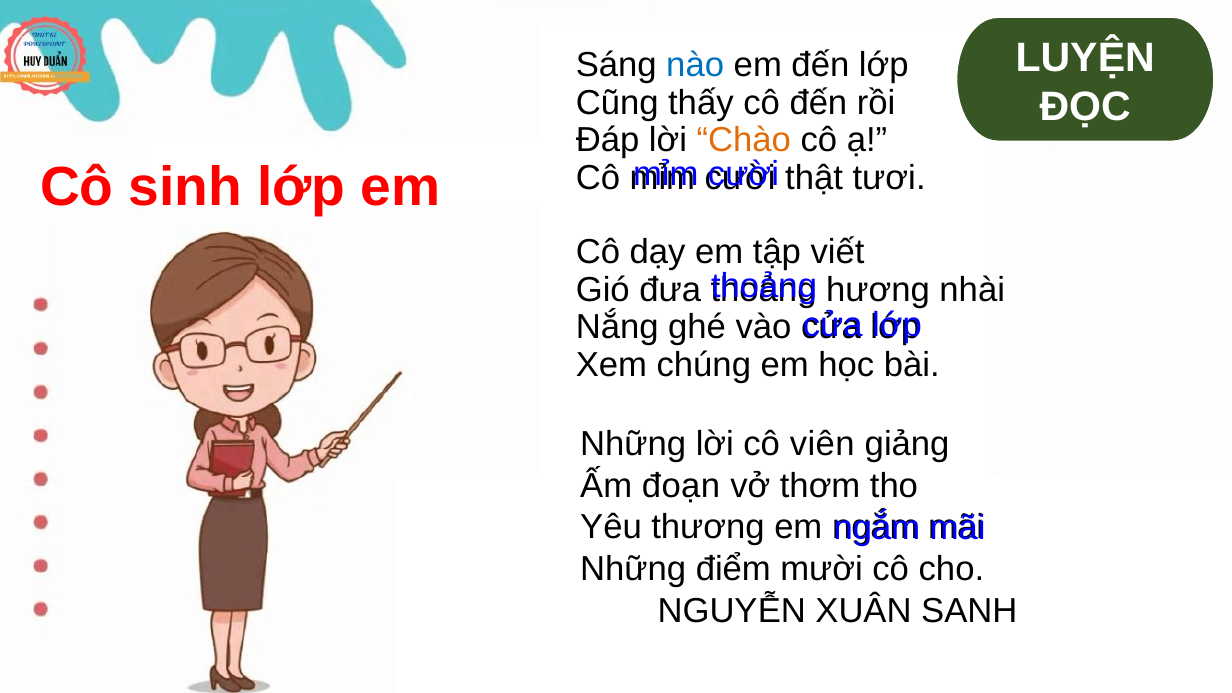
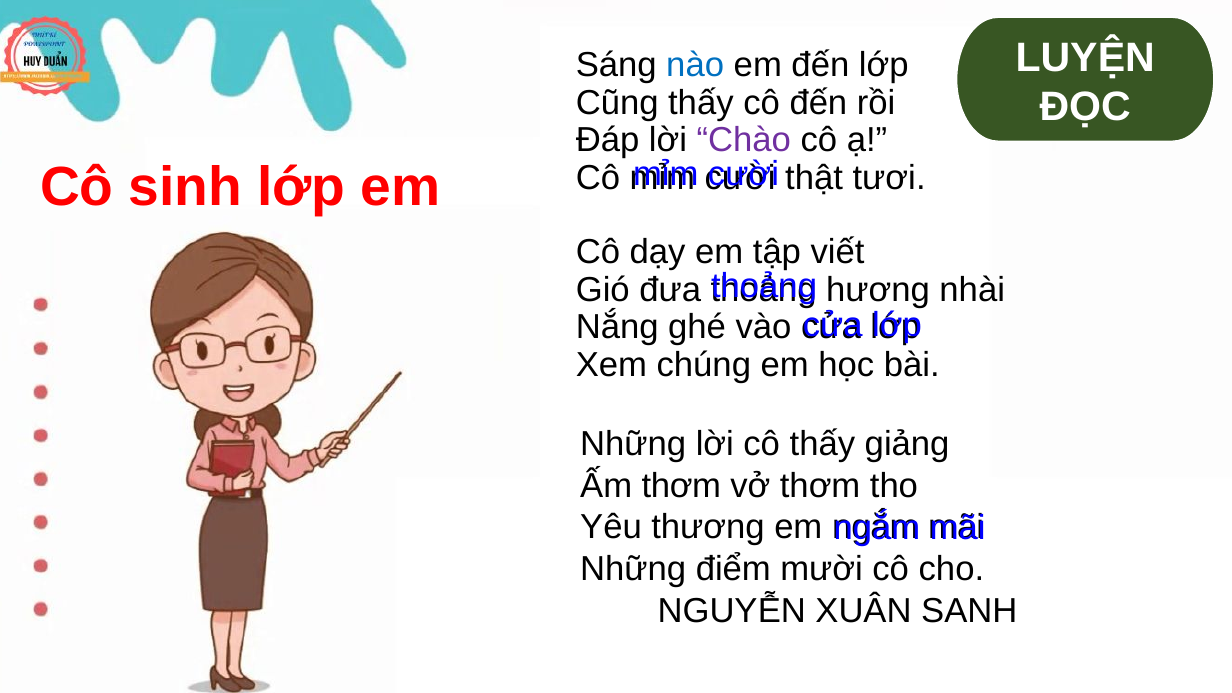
Chào colour: orange -> purple (744, 140)
cô viên: viên -> thấy (822, 444)
Ấm đoạn: đoạn -> thơm (681, 486)
